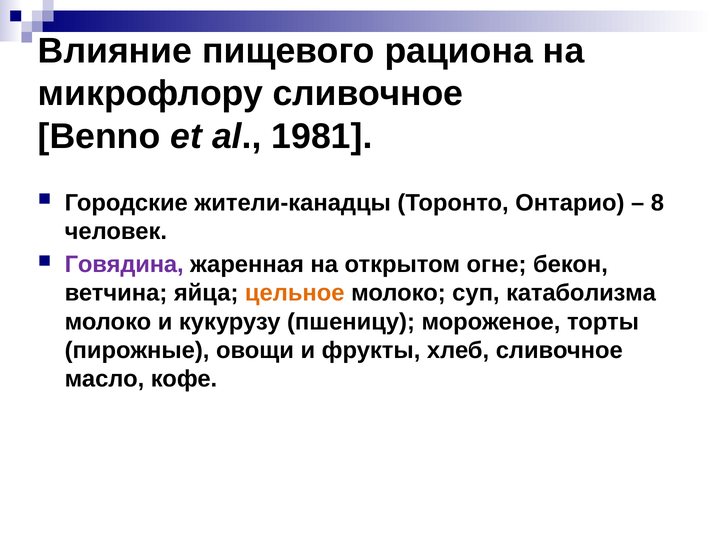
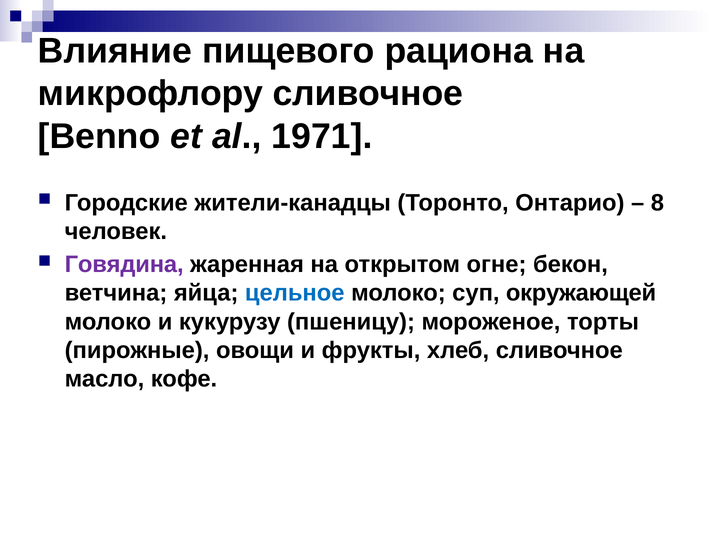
1981: 1981 -> 1971 (322, 136)
цельное colour: orange -> blue (295, 293)
катаболизма: катаболизма -> окружающей (581, 293)
